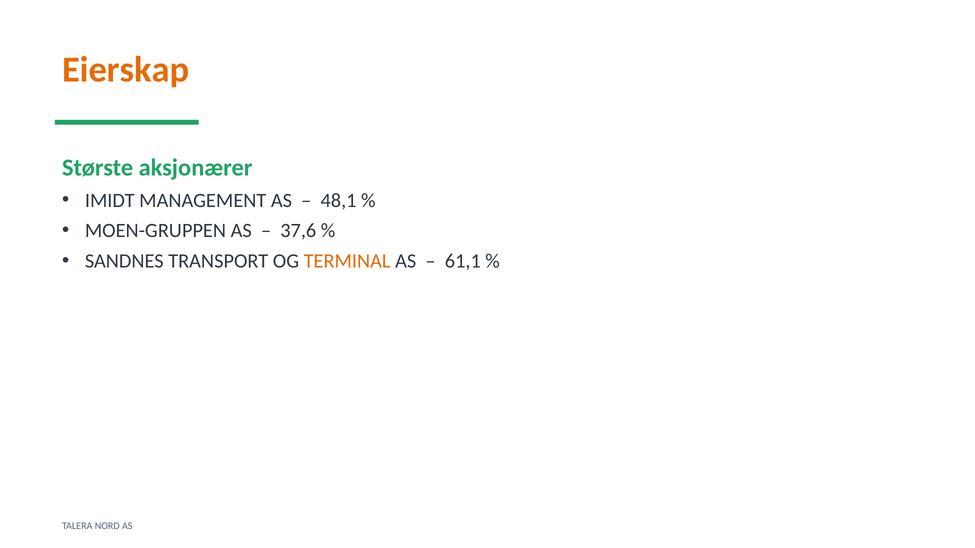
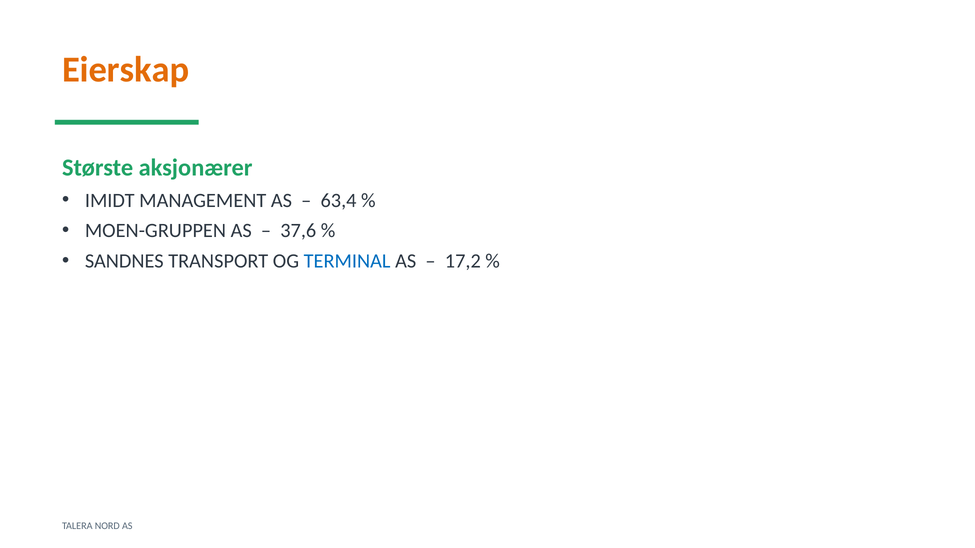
48,1: 48,1 -> 63,4 (339, 200)
TERMINAL colour: orange -> blue (347, 261)
61,1: 61,1 -> 17,2 (463, 261)
